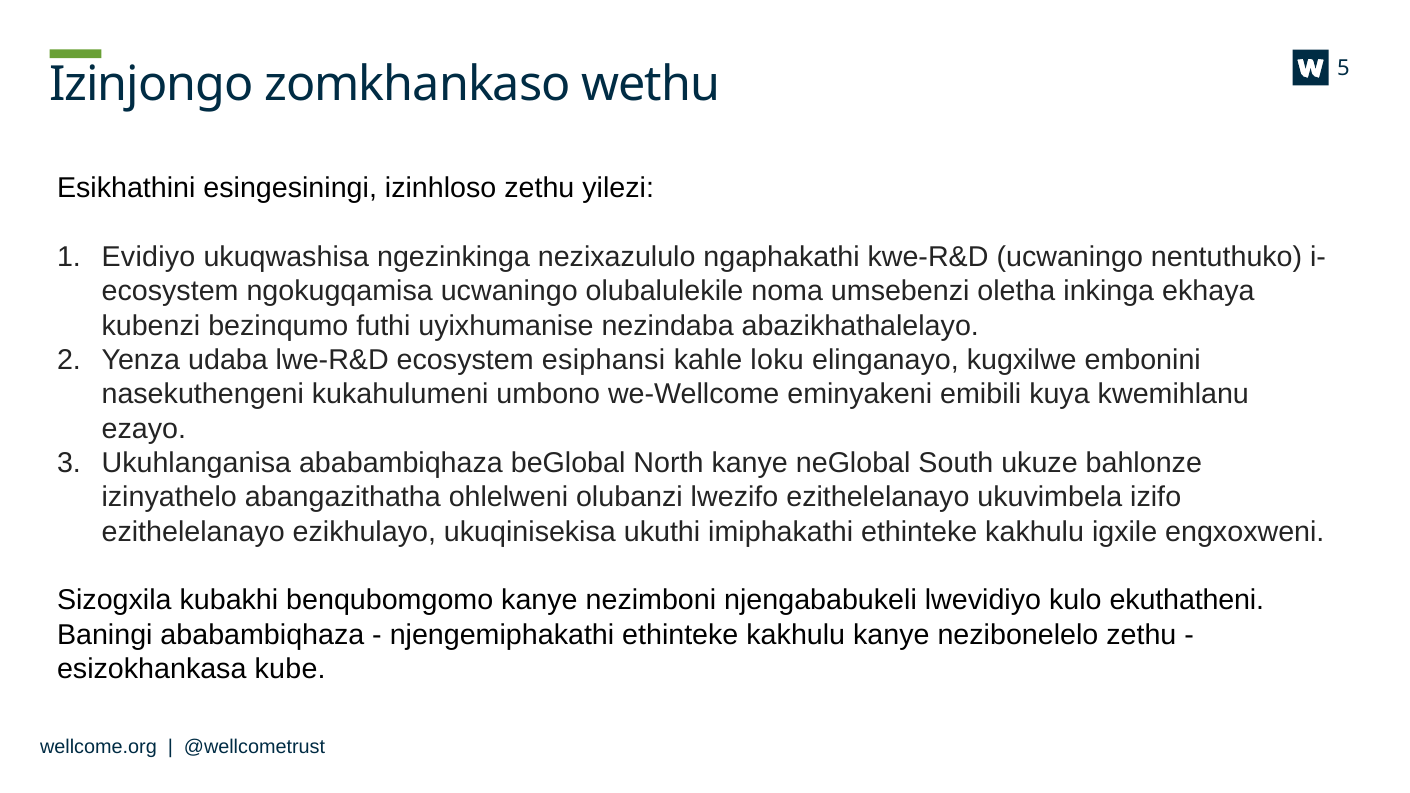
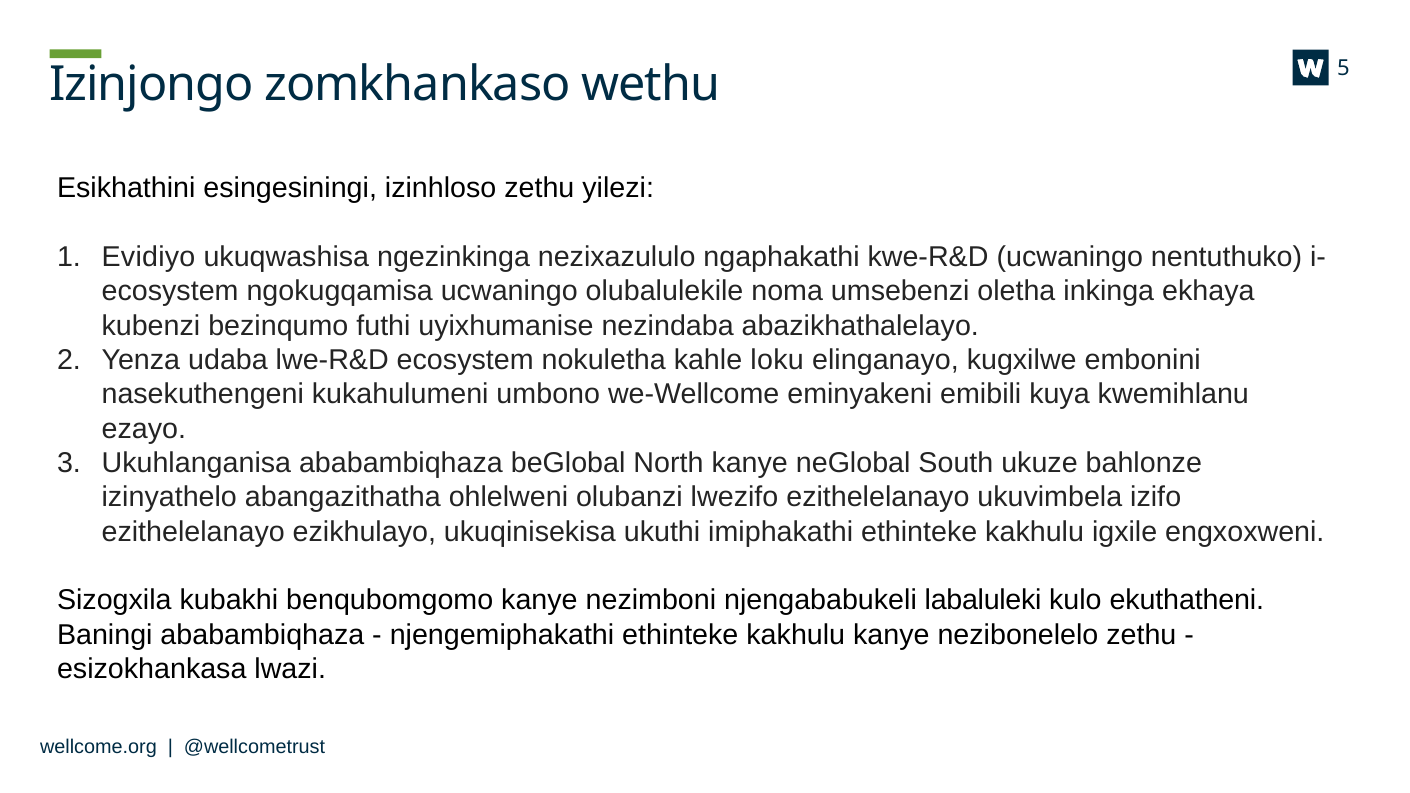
esiphansi: esiphansi -> nokuletha (604, 360)
lwevidiyo: lwevidiyo -> labaluleki (983, 600)
kube: kube -> lwazi (290, 669)
